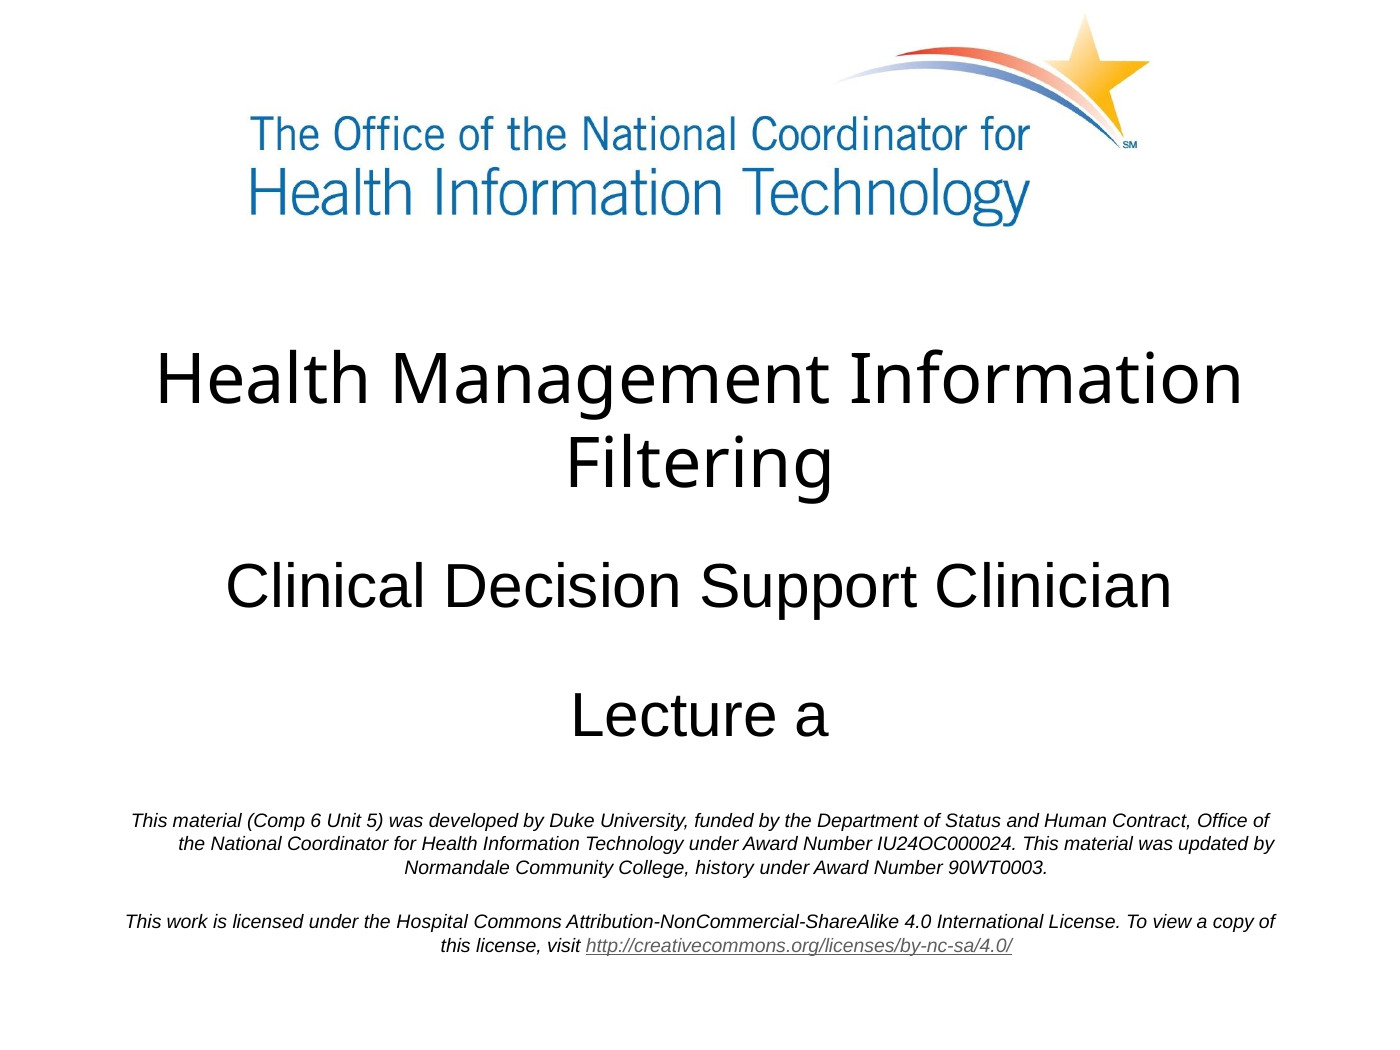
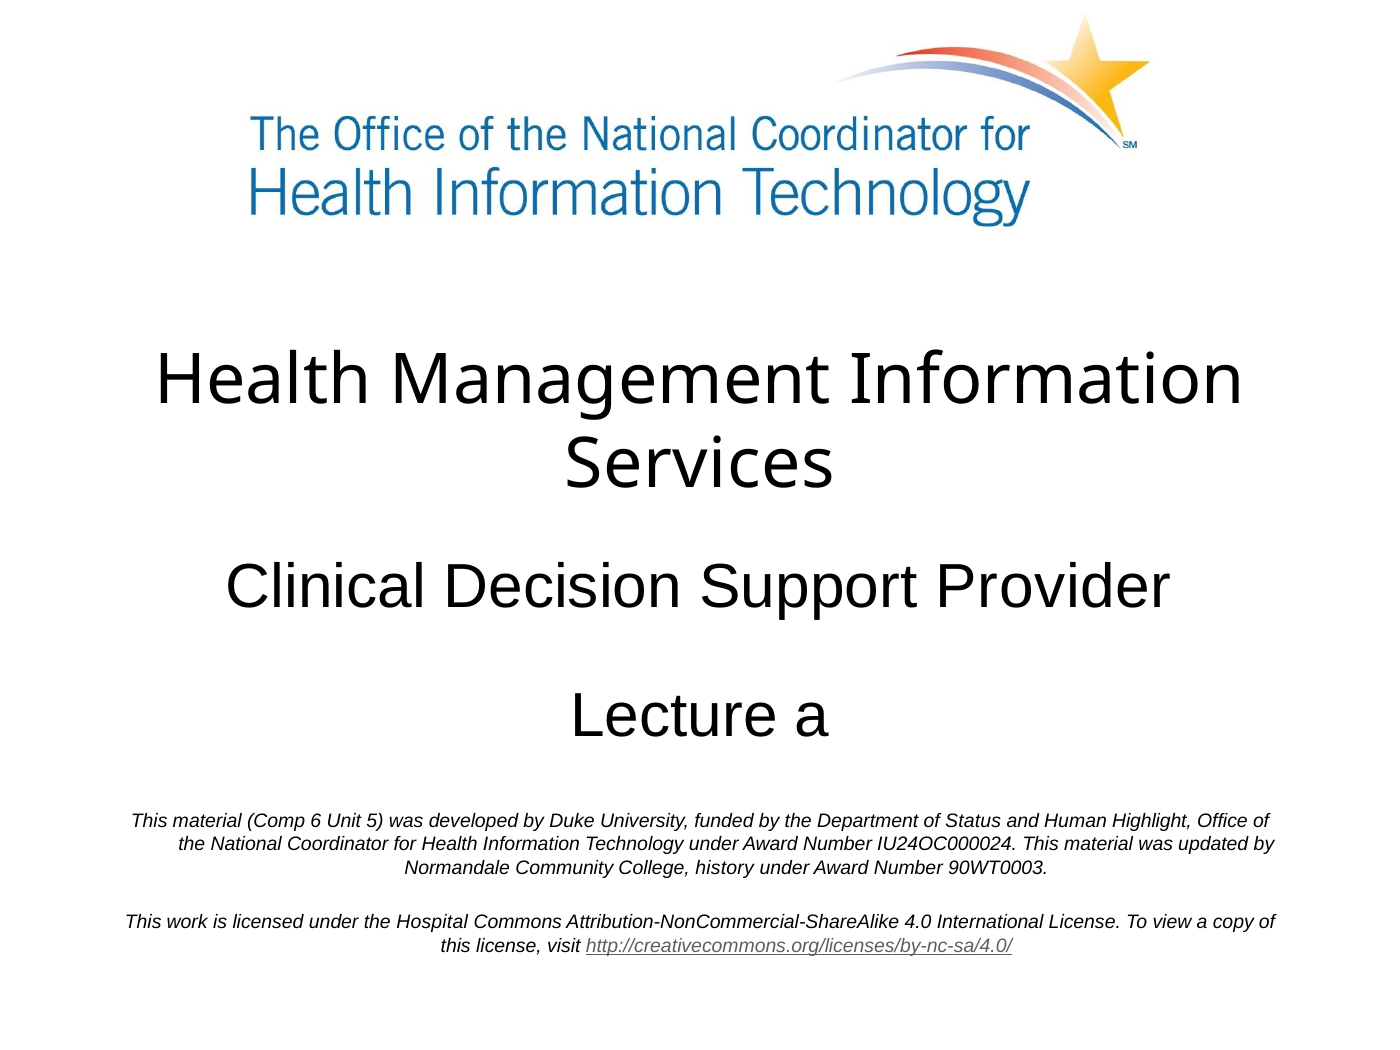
Filtering: Filtering -> Services (700, 464)
Clinician: Clinician -> Provider (1054, 587)
Contract: Contract -> Highlight (1152, 821)
